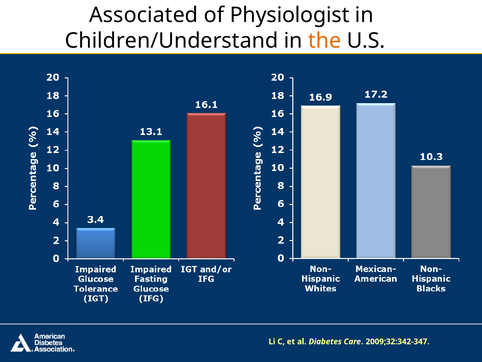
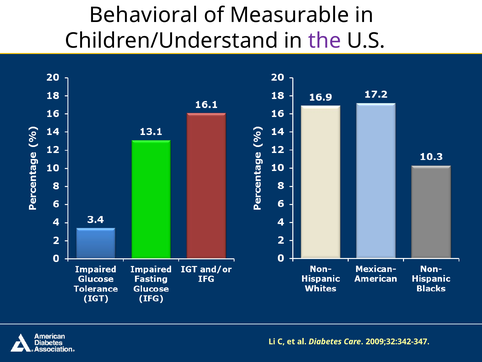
Associated: Associated -> Behavioral (144, 15)
Physiologist: Physiologist -> Measurable (290, 15)
the colour: orange -> purple (325, 41)
